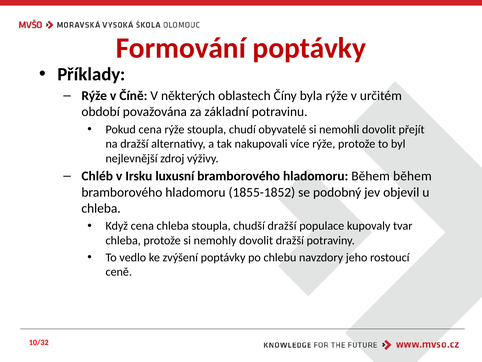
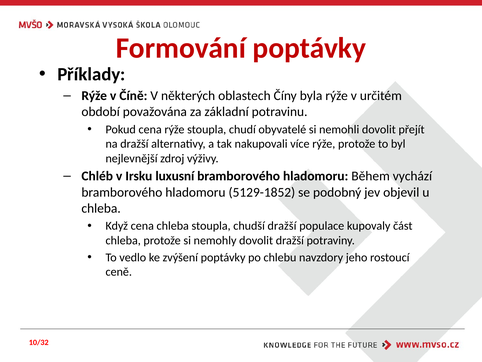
Během během: během -> vychází (412, 176)
1855-1852: 1855-1852 -> 5129-1852 (262, 192)
tvar: tvar -> část (403, 226)
